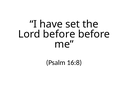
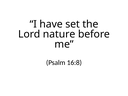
Lord before: before -> nature (59, 34)
